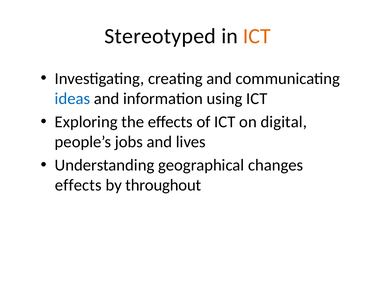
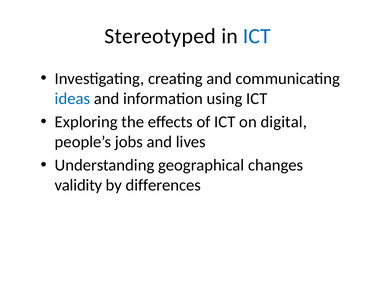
ICT colour: orange -> blue (257, 36)
effects: effects -> validity (78, 185)
throughout: throughout -> differences (163, 185)
